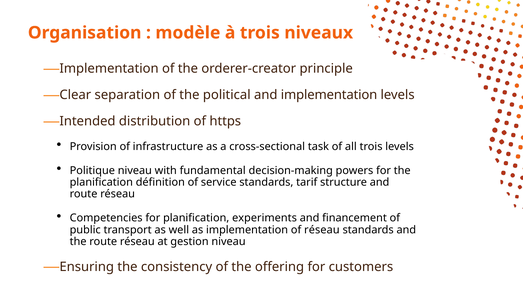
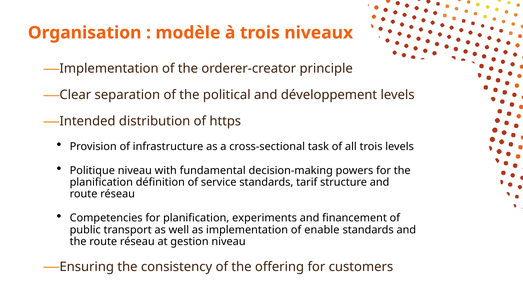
and implementation: implementation -> développement (329, 95)
of réseau: réseau -> enable (322, 230)
